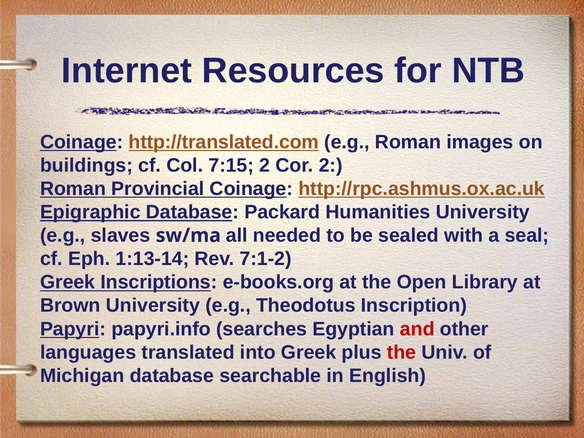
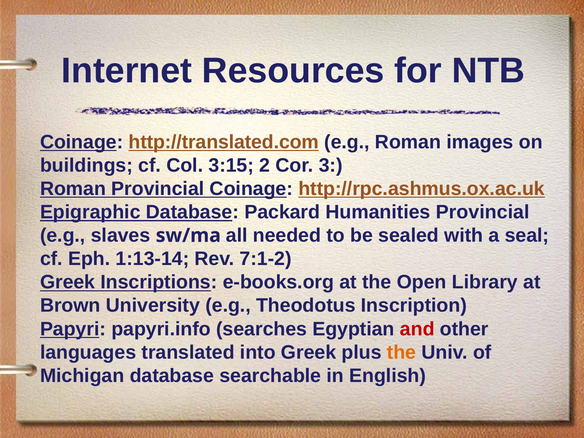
7:15: 7:15 -> 3:15 (231, 165)
Cor 2: 2 -> 3 (331, 165)
Humanities University: University -> Provincial (483, 212)
the colour: red -> orange (402, 352)
